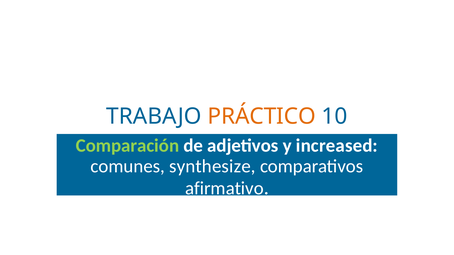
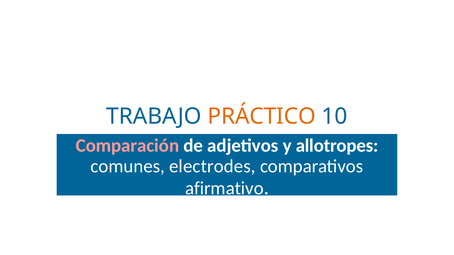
Comparación colour: light green -> pink (127, 146)
increased: increased -> allotropes (337, 146)
synthesize: synthesize -> electrodes (212, 166)
